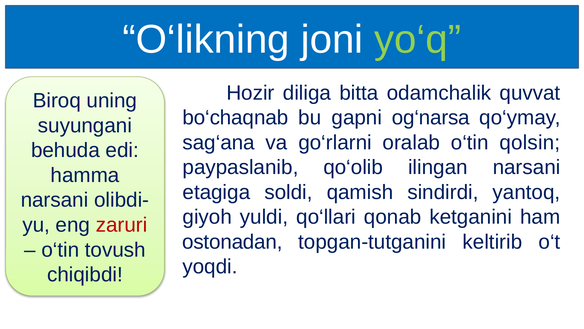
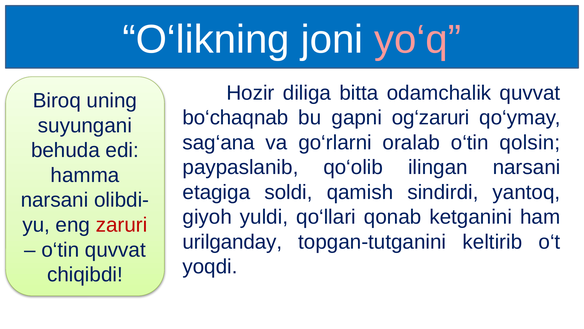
yo‘q colour: light green -> pink (418, 40)
og‘narsa: og‘narsa -> og‘zaruri (431, 118)
ostonadan: ostonadan -> urilganday (232, 242)
o‘tin tovush: tovush -> quvvat (115, 249)
